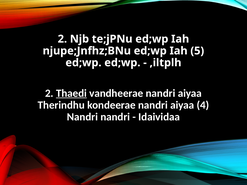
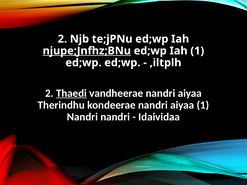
njupe;Jnfhz;BNu underline: none -> present (87, 51)
Iah 5: 5 -> 1 (197, 51)
aiyaa 4: 4 -> 1 (203, 105)
